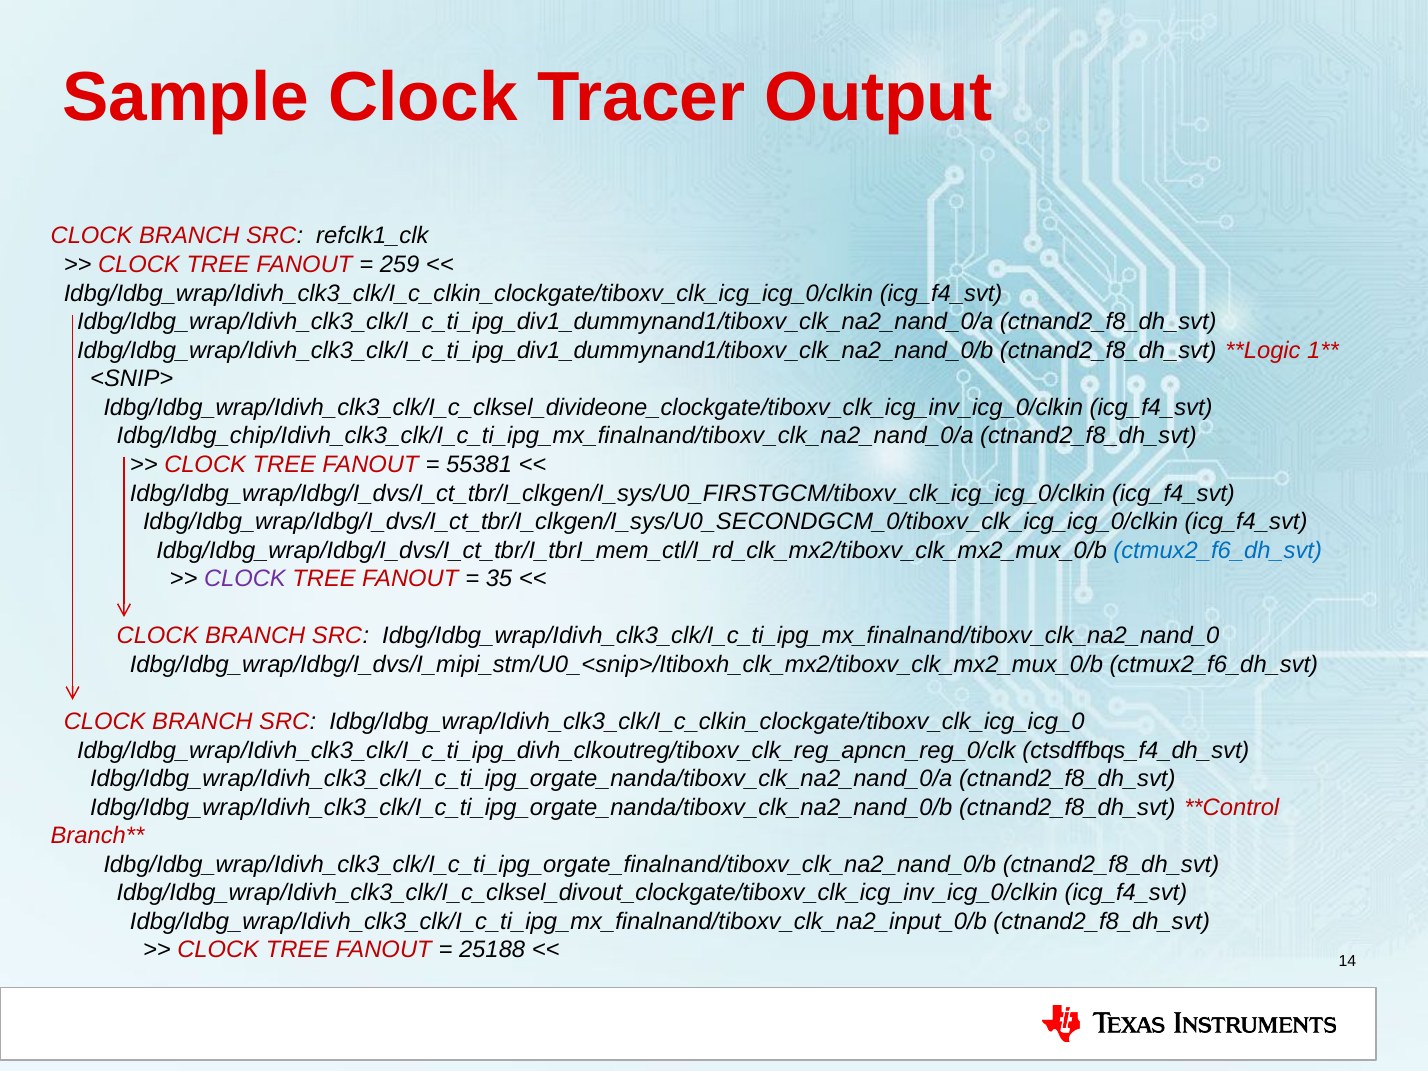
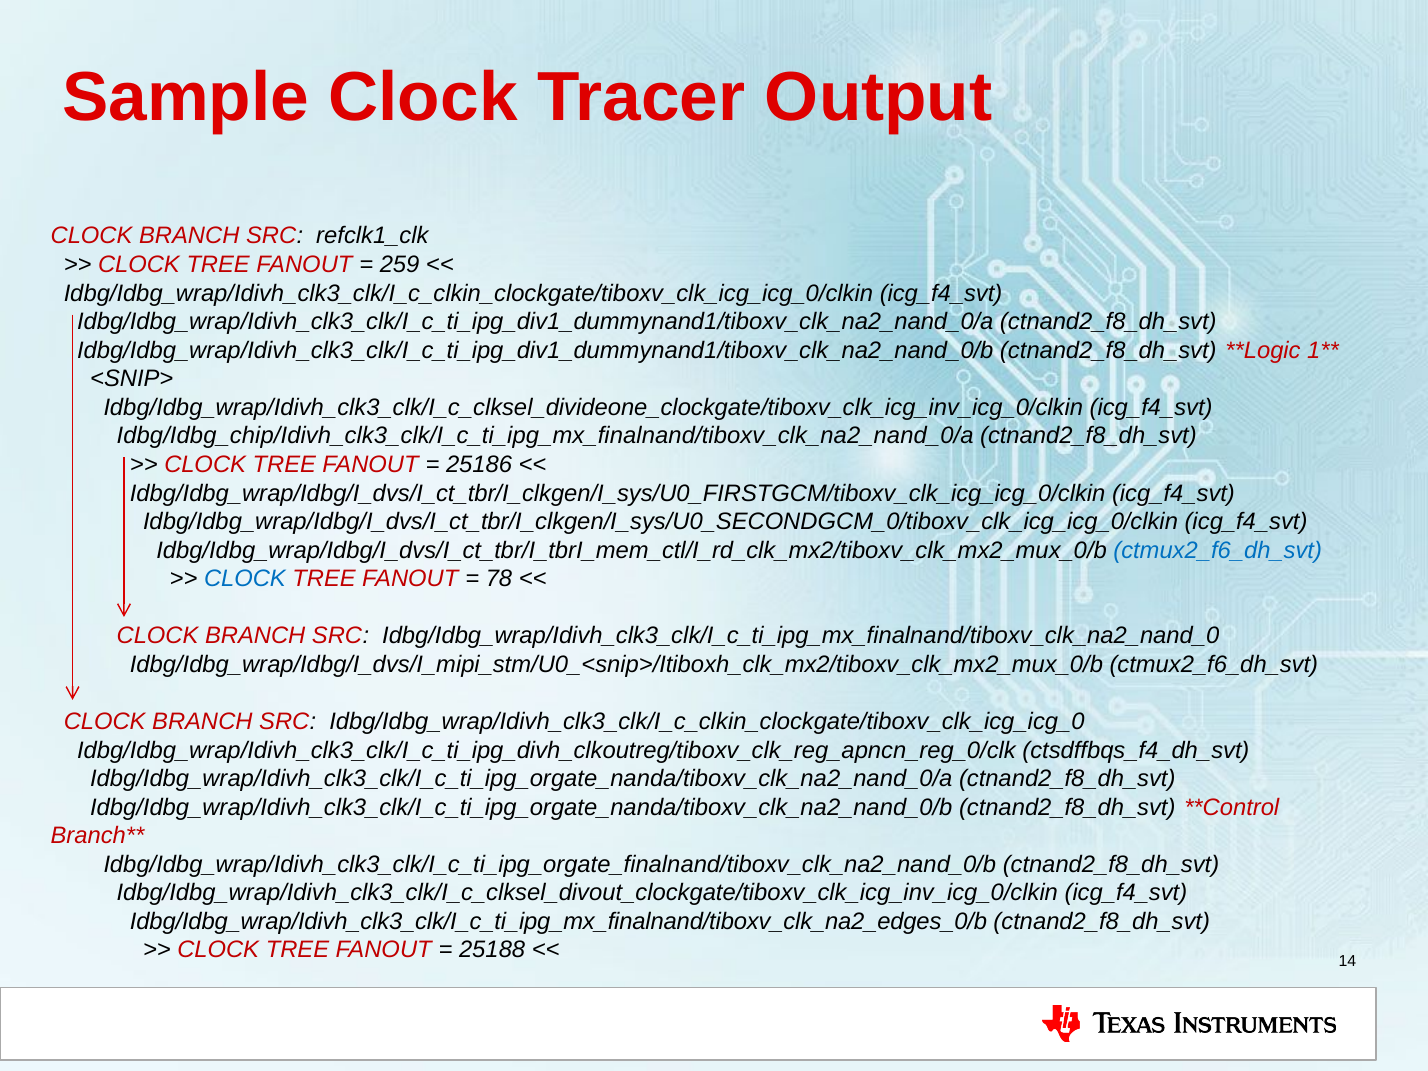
55381: 55381 -> 25186 (479, 465)
CLOCK colour: purple -> blue (245, 579)
35: 35 -> 78 (499, 579)
Idbg/Idbg_wrap/Idivh_clk3_clk/I_c_ti_ipg_mx_finalnand/tiboxv_clk_na2_input_0/b: Idbg/Idbg_wrap/Idivh_clk3_clk/I_c_ti_ipg_mx_finalnand/tiboxv_clk_na2_input_0/b -> Idbg/Idbg_wrap/Idivh_clk3_clk/I_c_ti_ipg_mx_finalnand/tiboxv_clk_na2_edges_0/b (559, 922)
